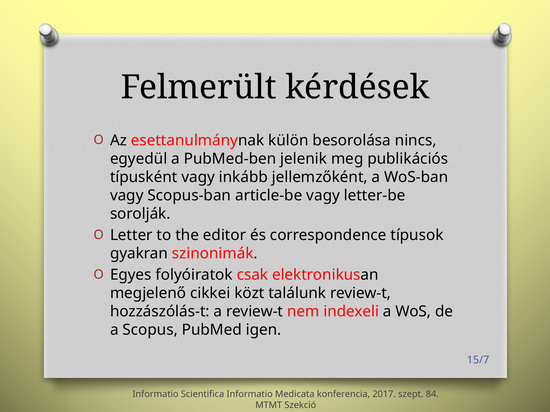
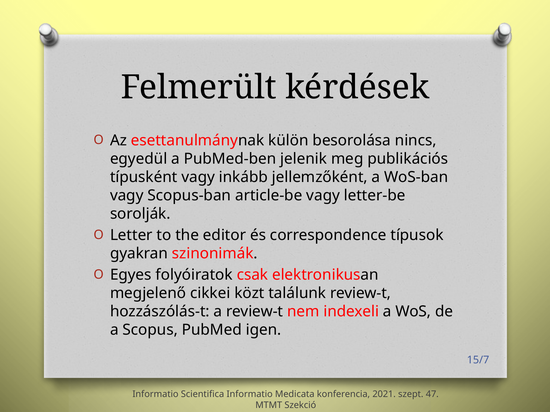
2017: 2017 -> 2021 (384, 395)
84: 84 -> 47 (432, 395)
